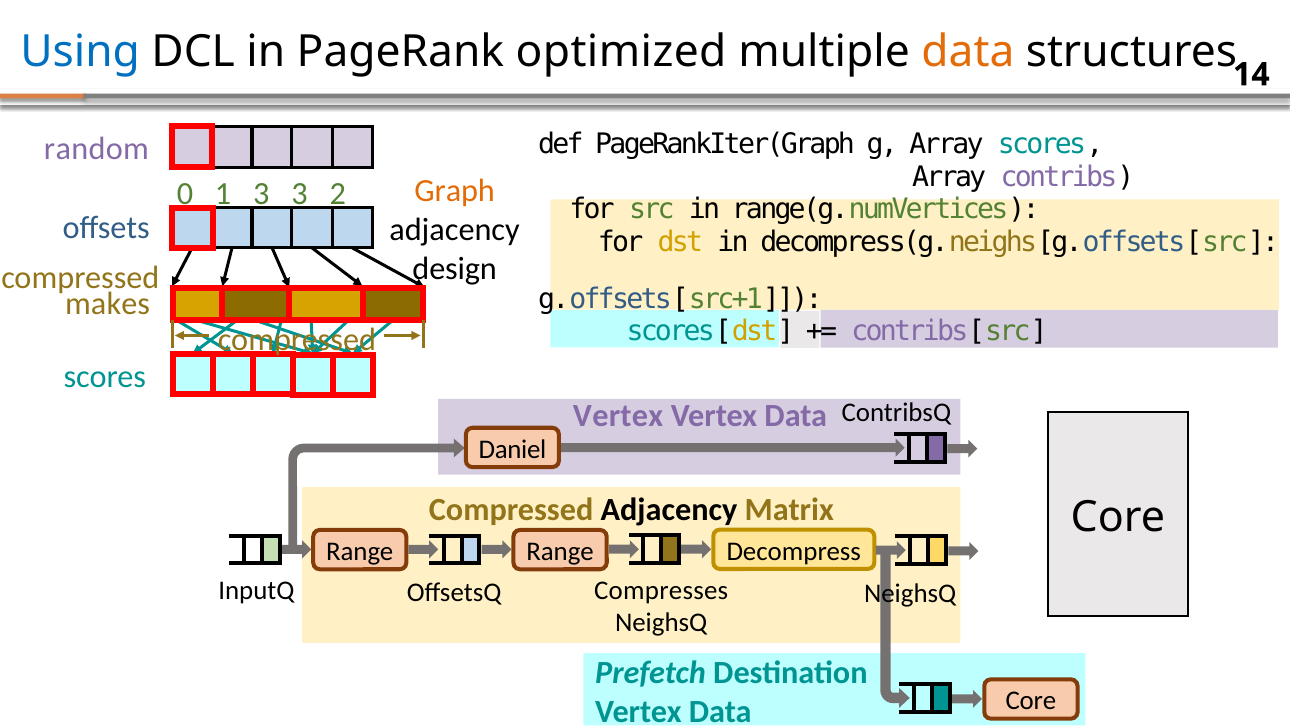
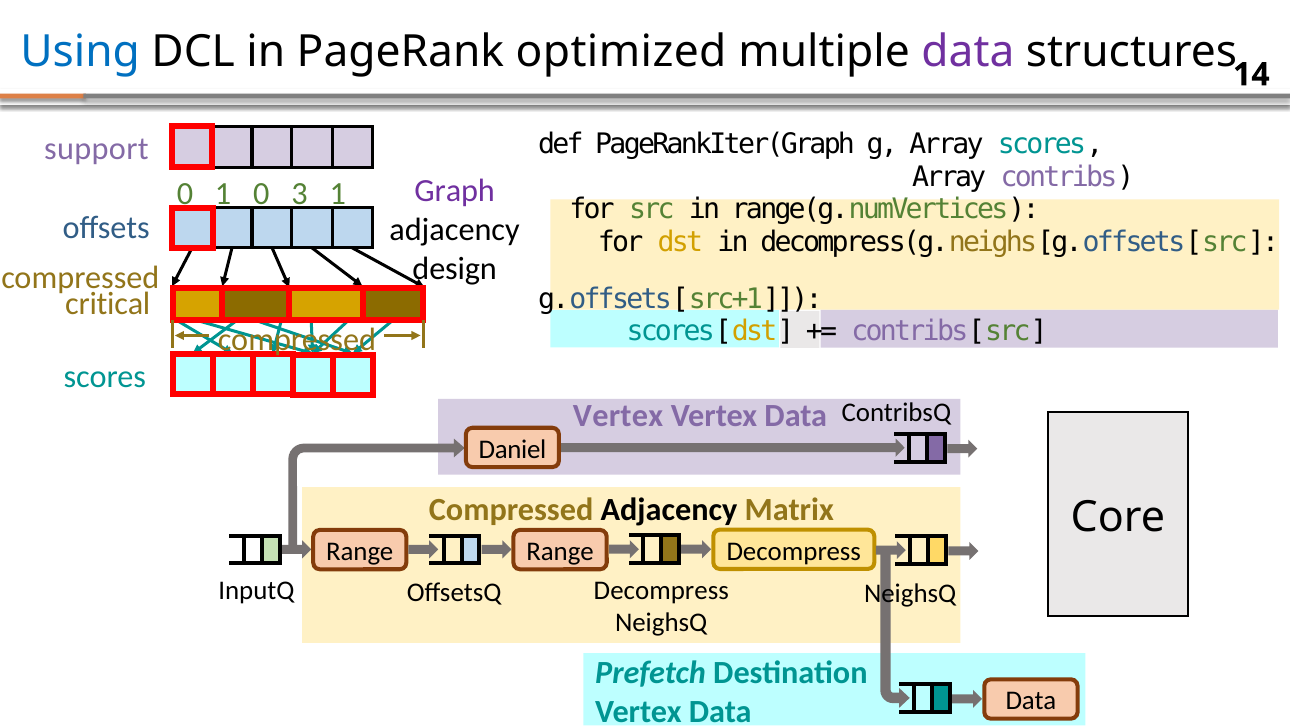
data colour: orange -> purple (968, 51)
random: random -> support (96, 149)
Graph colour: orange -> purple (455, 191)
1 3: 3 -> 0 (261, 194)
3 2: 2 -> 1 (338, 194)
makes: makes -> critical (108, 304)
Compresses: Compresses -> Decompress (661, 591)
Core: Core -> Data (1031, 700)
